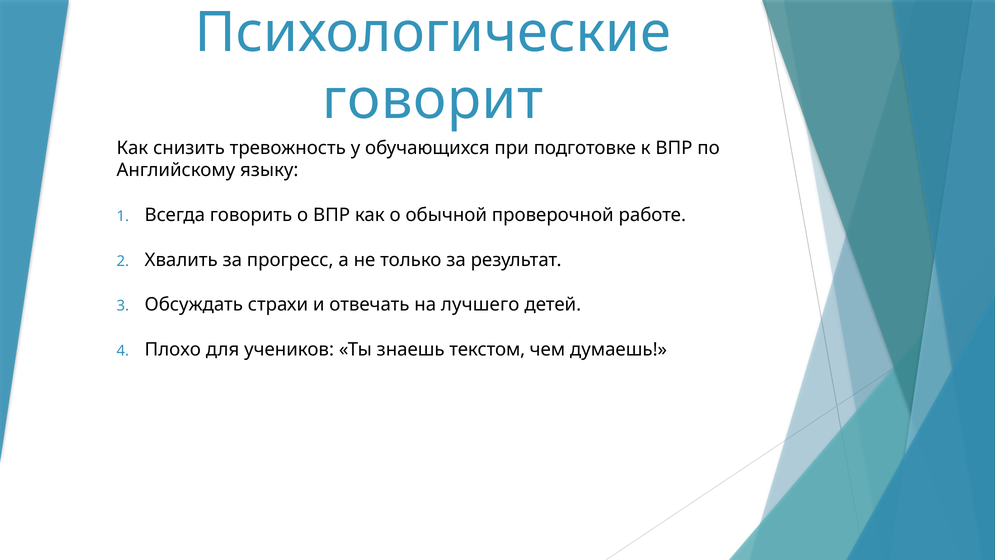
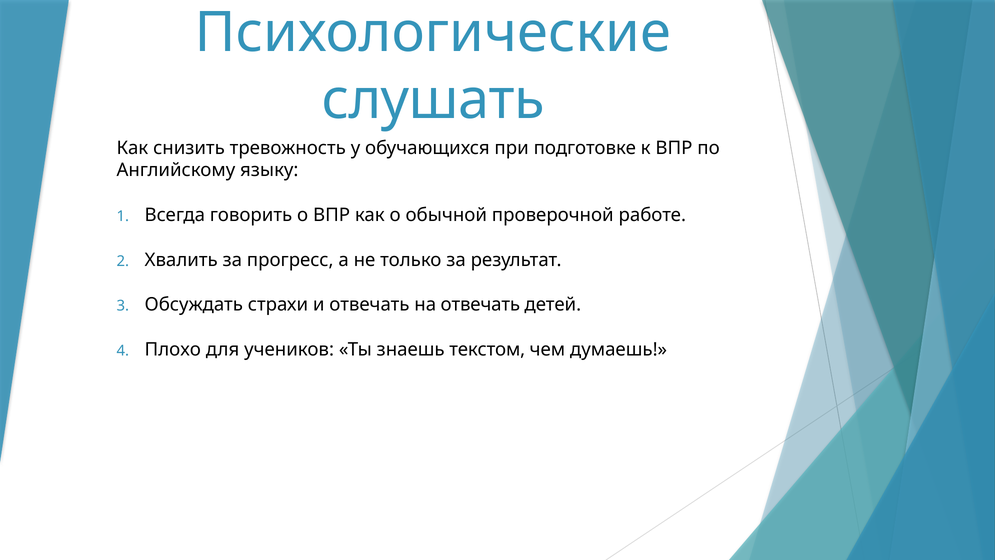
говорит: говорит -> слушать (433, 100)
на лучшего: лучшего -> отвечать (480, 305)
